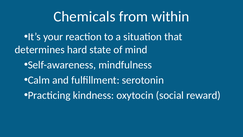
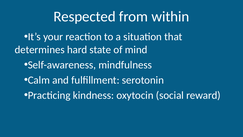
Chemicals: Chemicals -> Respected (85, 17)
